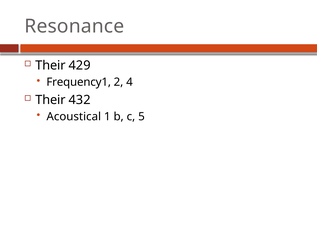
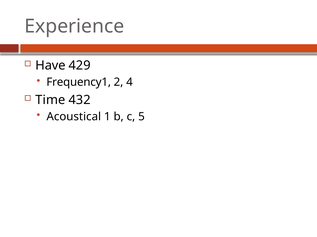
Resonance: Resonance -> Experience (74, 26)
Their: Their -> Have (50, 66)
Their: Their -> Time (50, 100)
